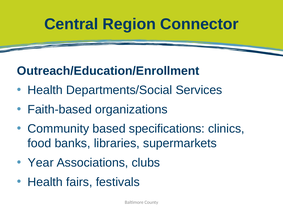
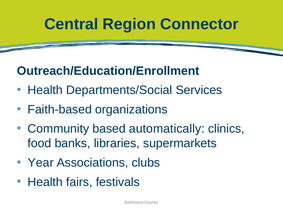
specifications: specifications -> automatically (167, 129)
